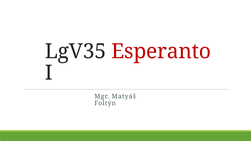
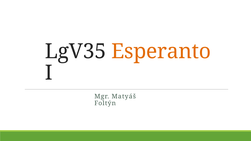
Esperanto colour: red -> orange (161, 52)
